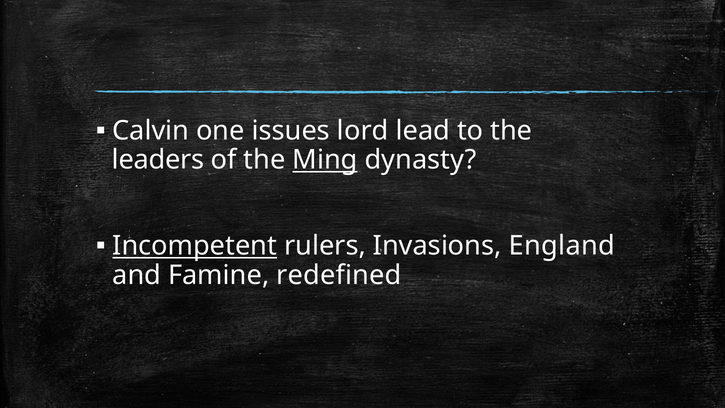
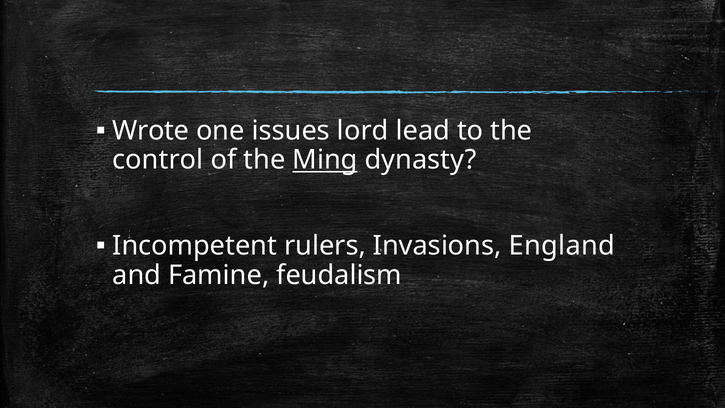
Calvin: Calvin -> Wrote (151, 131)
leaders: leaders -> control (158, 160)
Incompetent underline: present -> none (195, 246)
redefined: redefined -> feudalism (339, 275)
